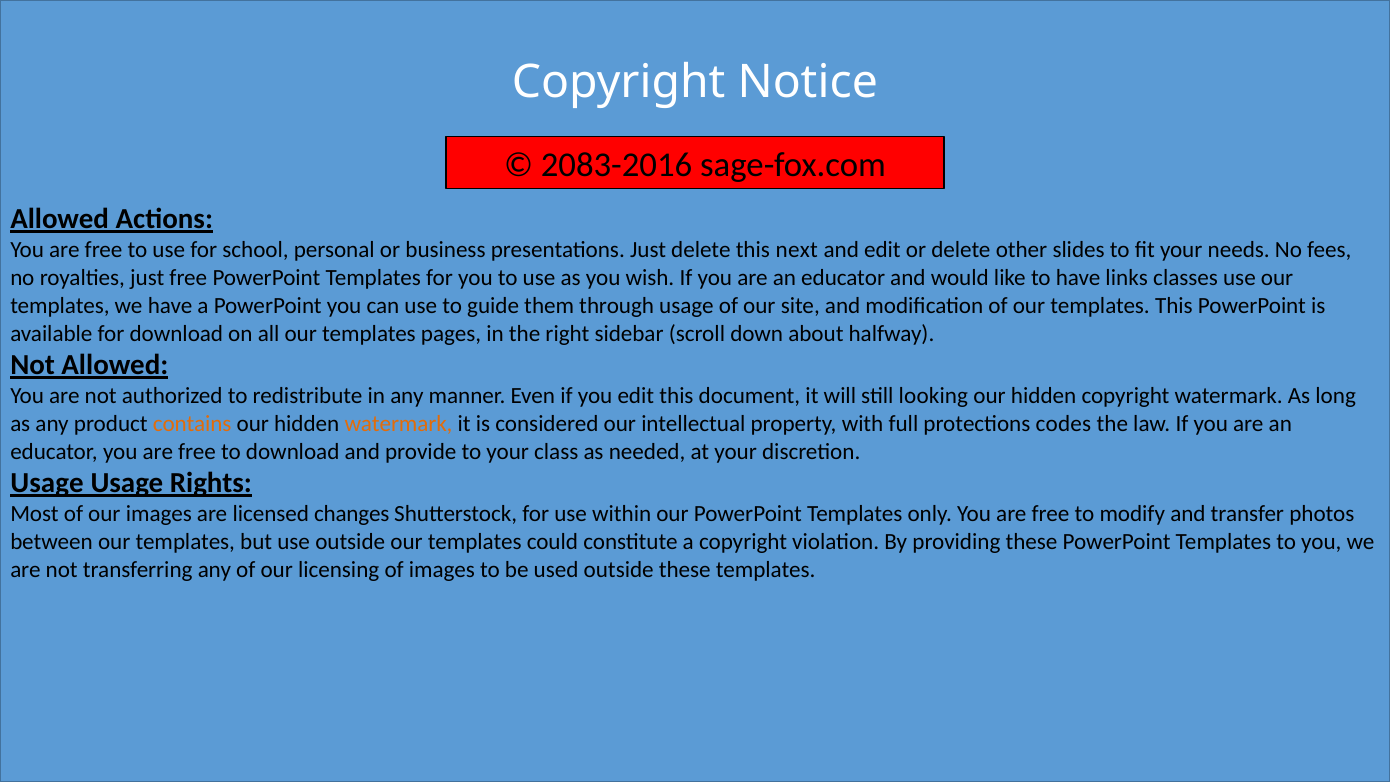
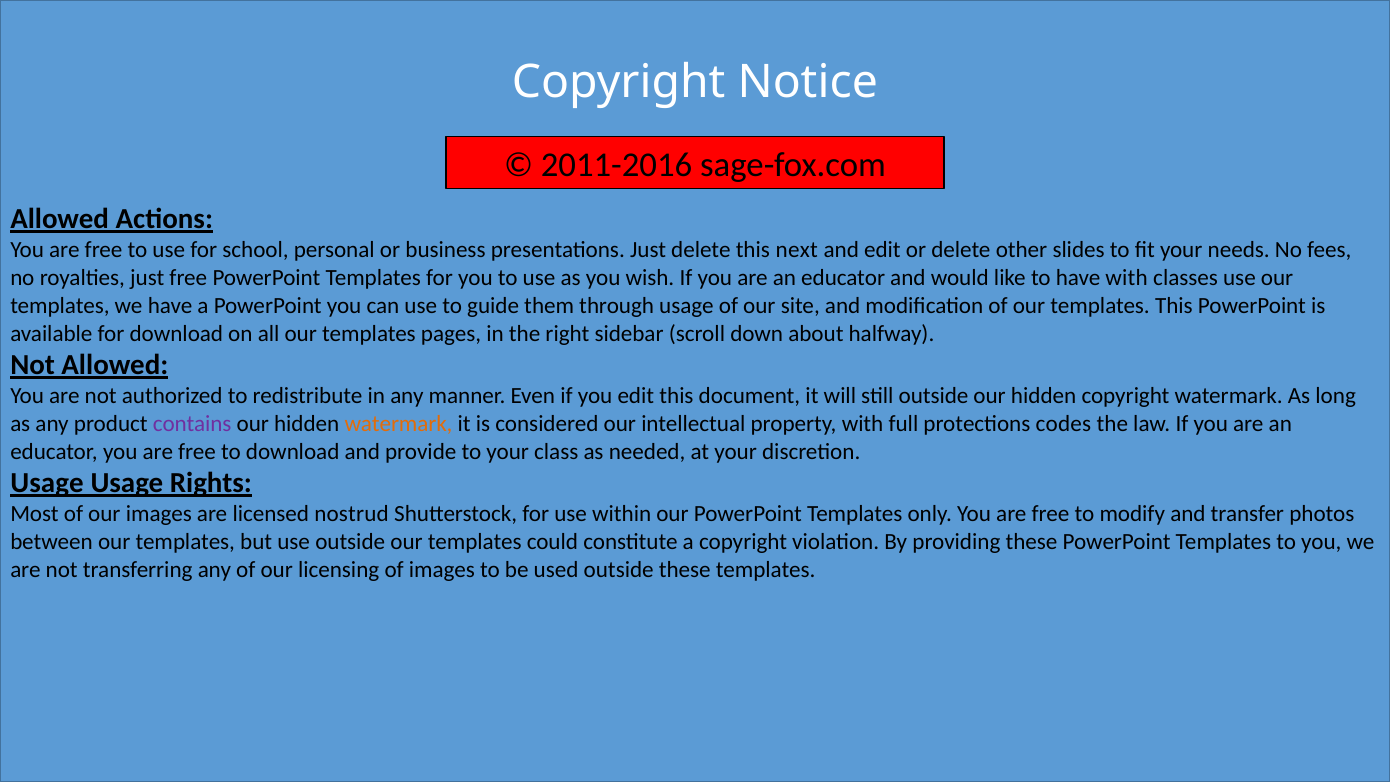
2083-2016: 2083-2016 -> 2011-2016 (617, 165)
have links: links -> with (1127, 278)
still looking: looking -> outside (934, 396)
contains colour: orange -> purple (192, 424)
changes: changes -> nostrud (352, 514)
